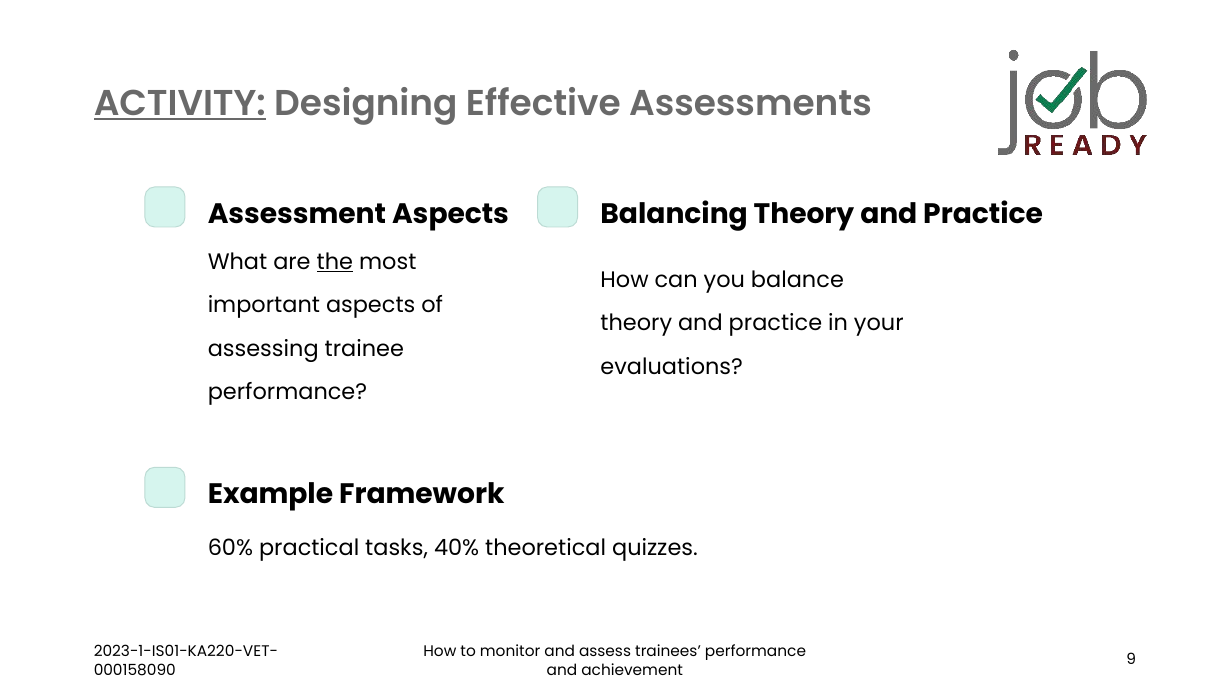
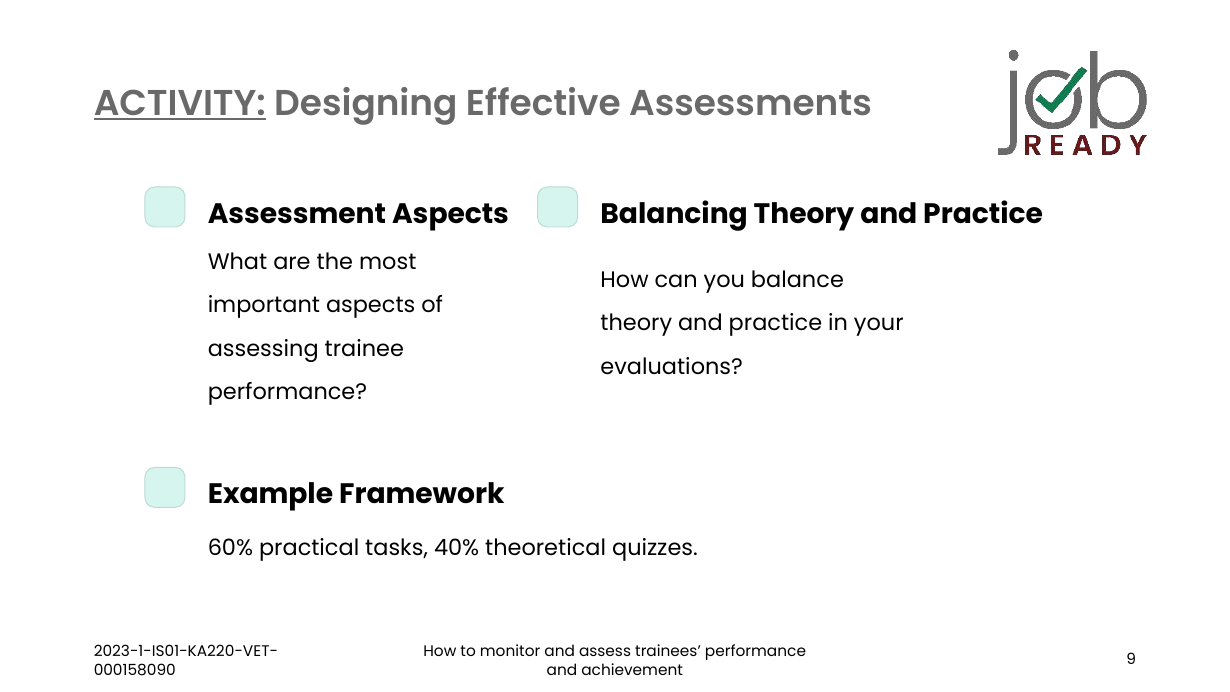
the underline: present -> none (335, 262)
